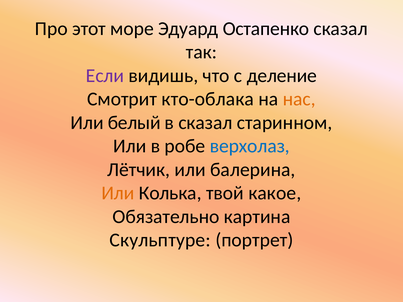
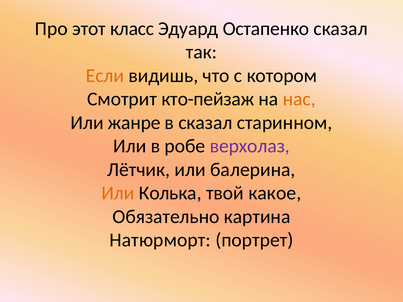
море: море -> класс (132, 29)
Если colour: purple -> orange (105, 76)
деление: деление -> котором (282, 76)
кто-облака: кто-облака -> кто-пейзаж (208, 99)
белый: белый -> жанре (134, 123)
верхолаз colour: blue -> purple (250, 146)
Скульптуре: Скульптуре -> Натюрморт (160, 240)
